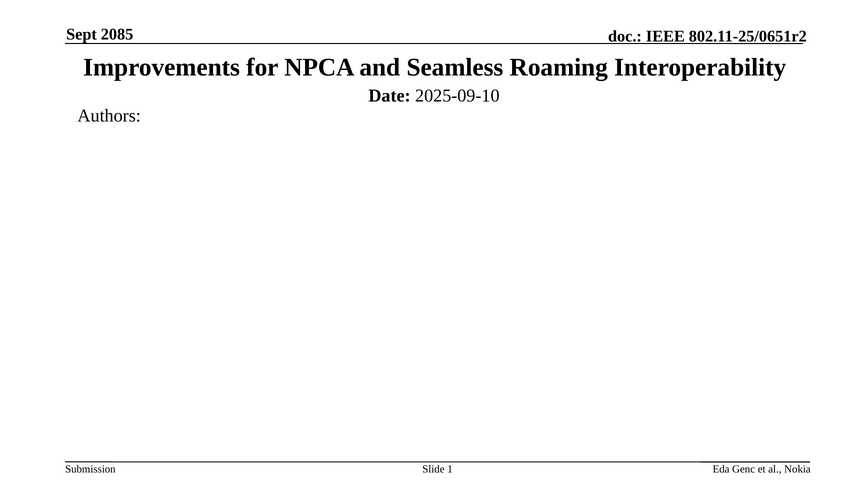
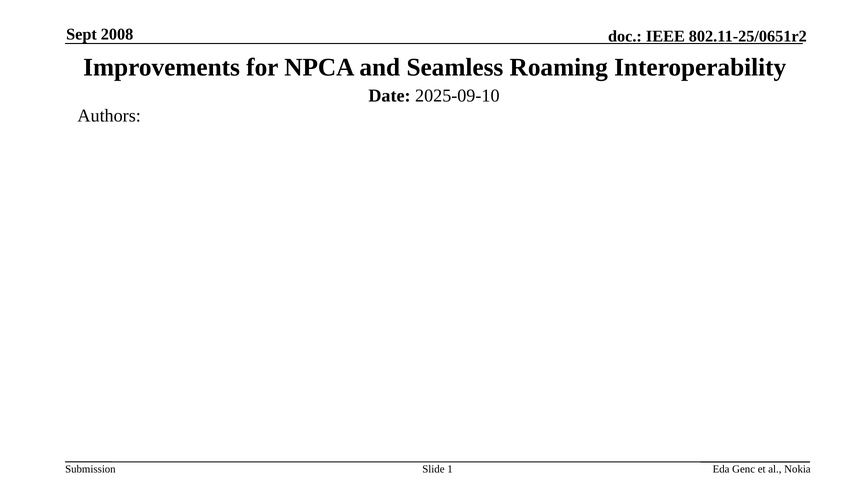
2085: 2085 -> 2008 (117, 35)
